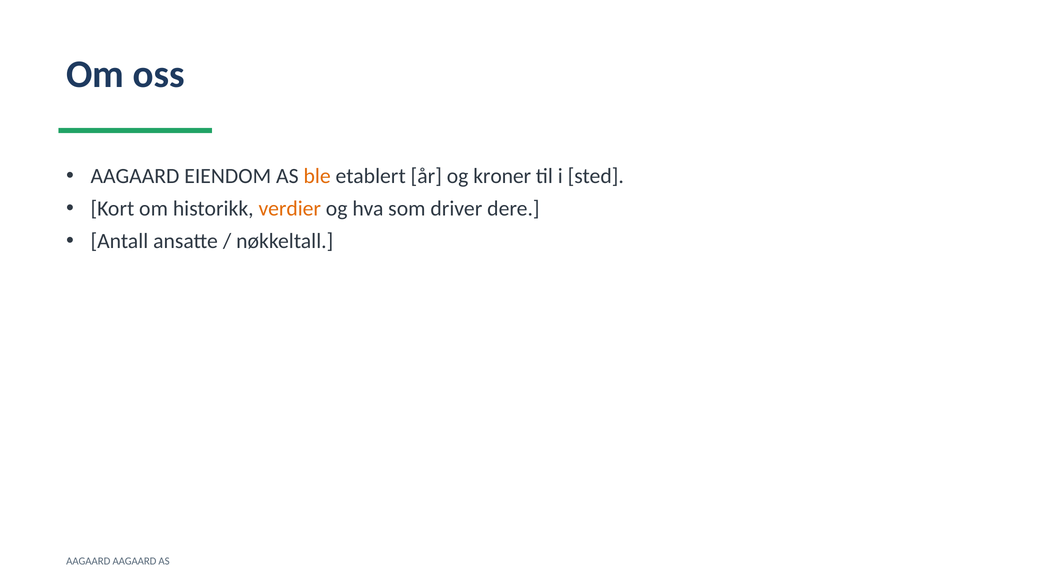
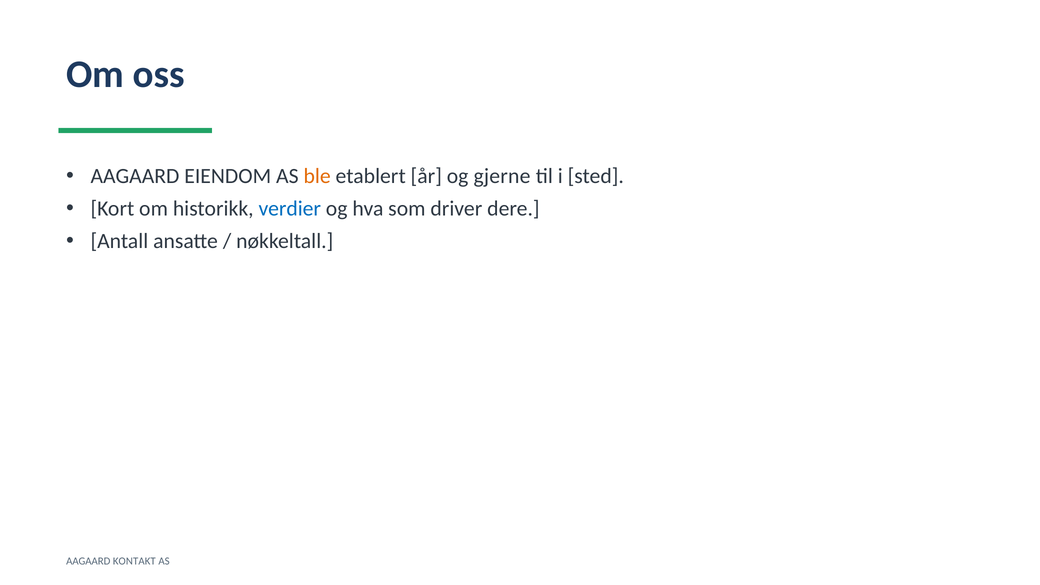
kroner: kroner -> gjerne (502, 176)
verdier colour: orange -> blue (290, 209)
AAGAARD AAGAARD: AAGAARD -> KONTAKT (134, 561)
